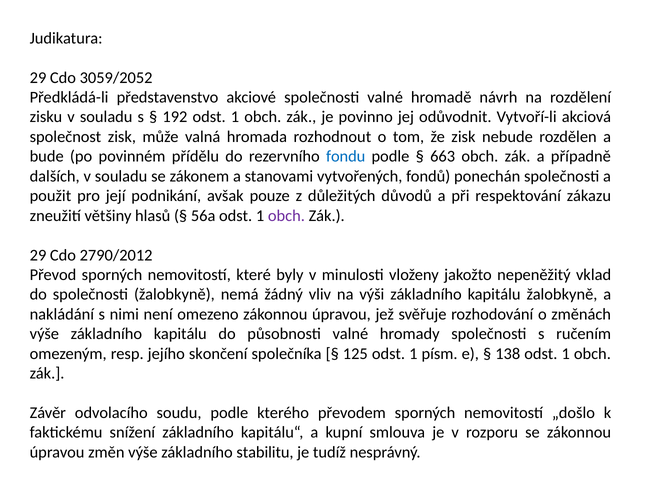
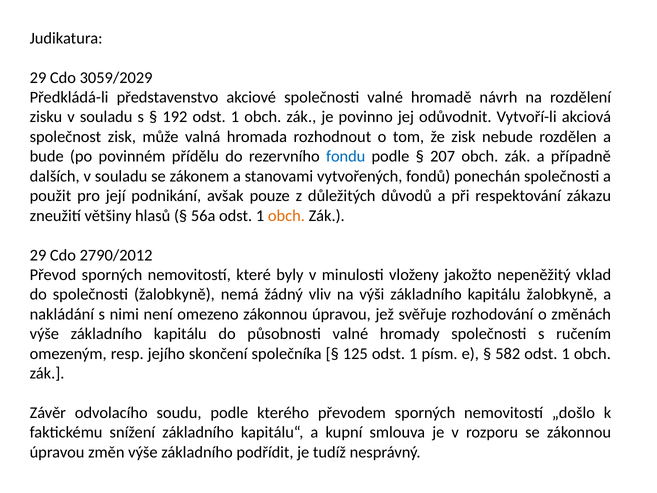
3059/2052: 3059/2052 -> 3059/2029 (116, 78)
663: 663 -> 207 (443, 156)
obch colour: purple -> orange (286, 216)
138: 138 -> 582 (508, 353)
stabilitu: stabilitu -> podřídit (265, 452)
